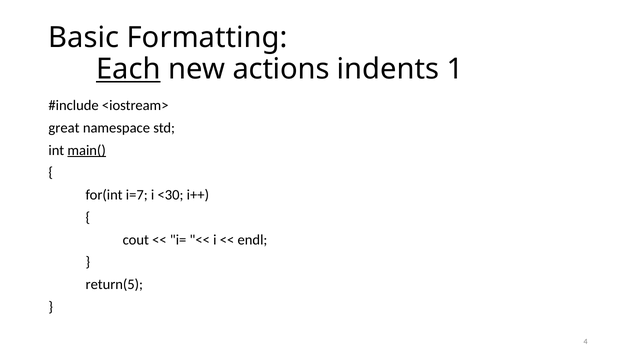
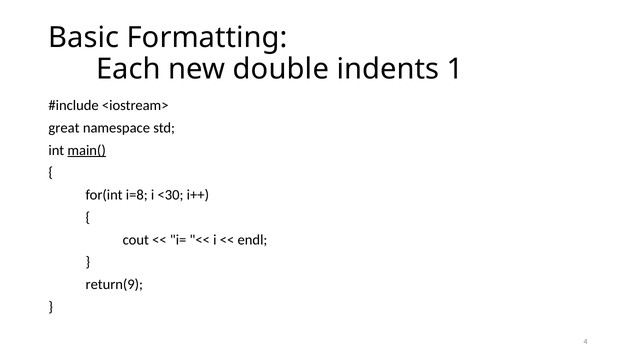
Each underline: present -> none (128, 69)
actions: actions -> double (281, 69)
i=7: i=7 -> i=8 (137, 195)
return(5: return(5 -> return(9 (114, 284)
